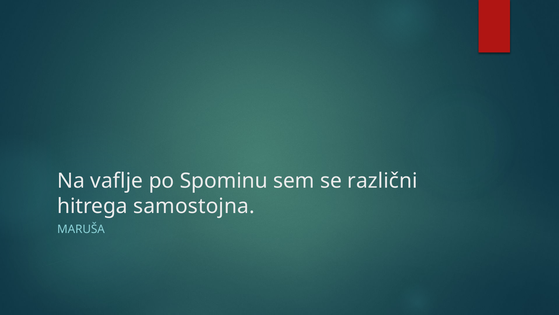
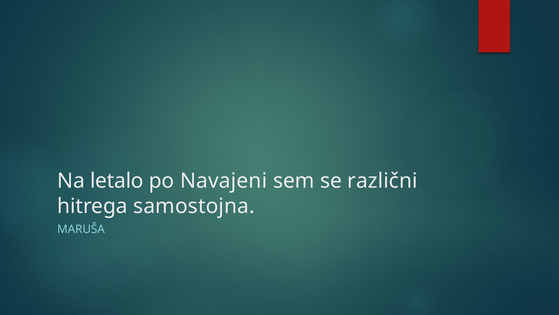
vaflje: vaflje -> letalo (117, 181)
Spominu: Spominu -> Navajeni (224, 181)
